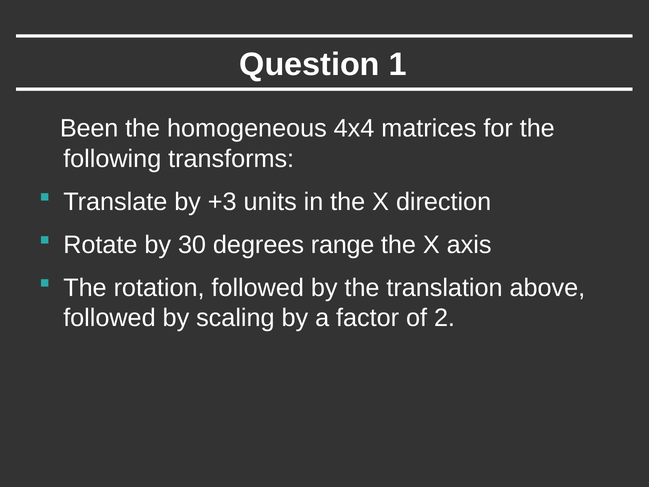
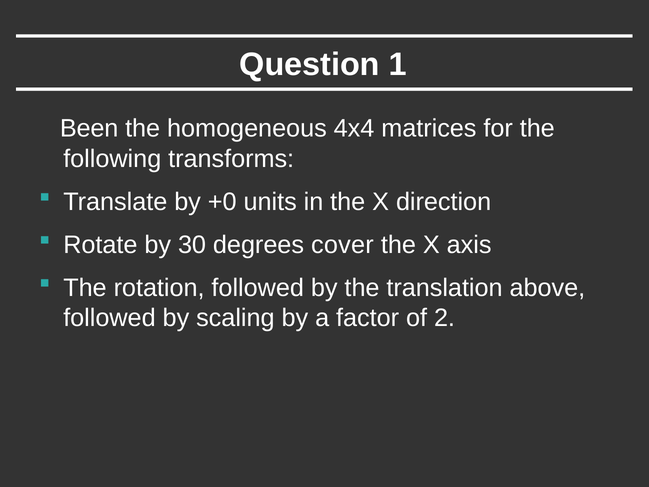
+3: +3 -> +0 (222, 202)
range: range -> cover (342, 245)
